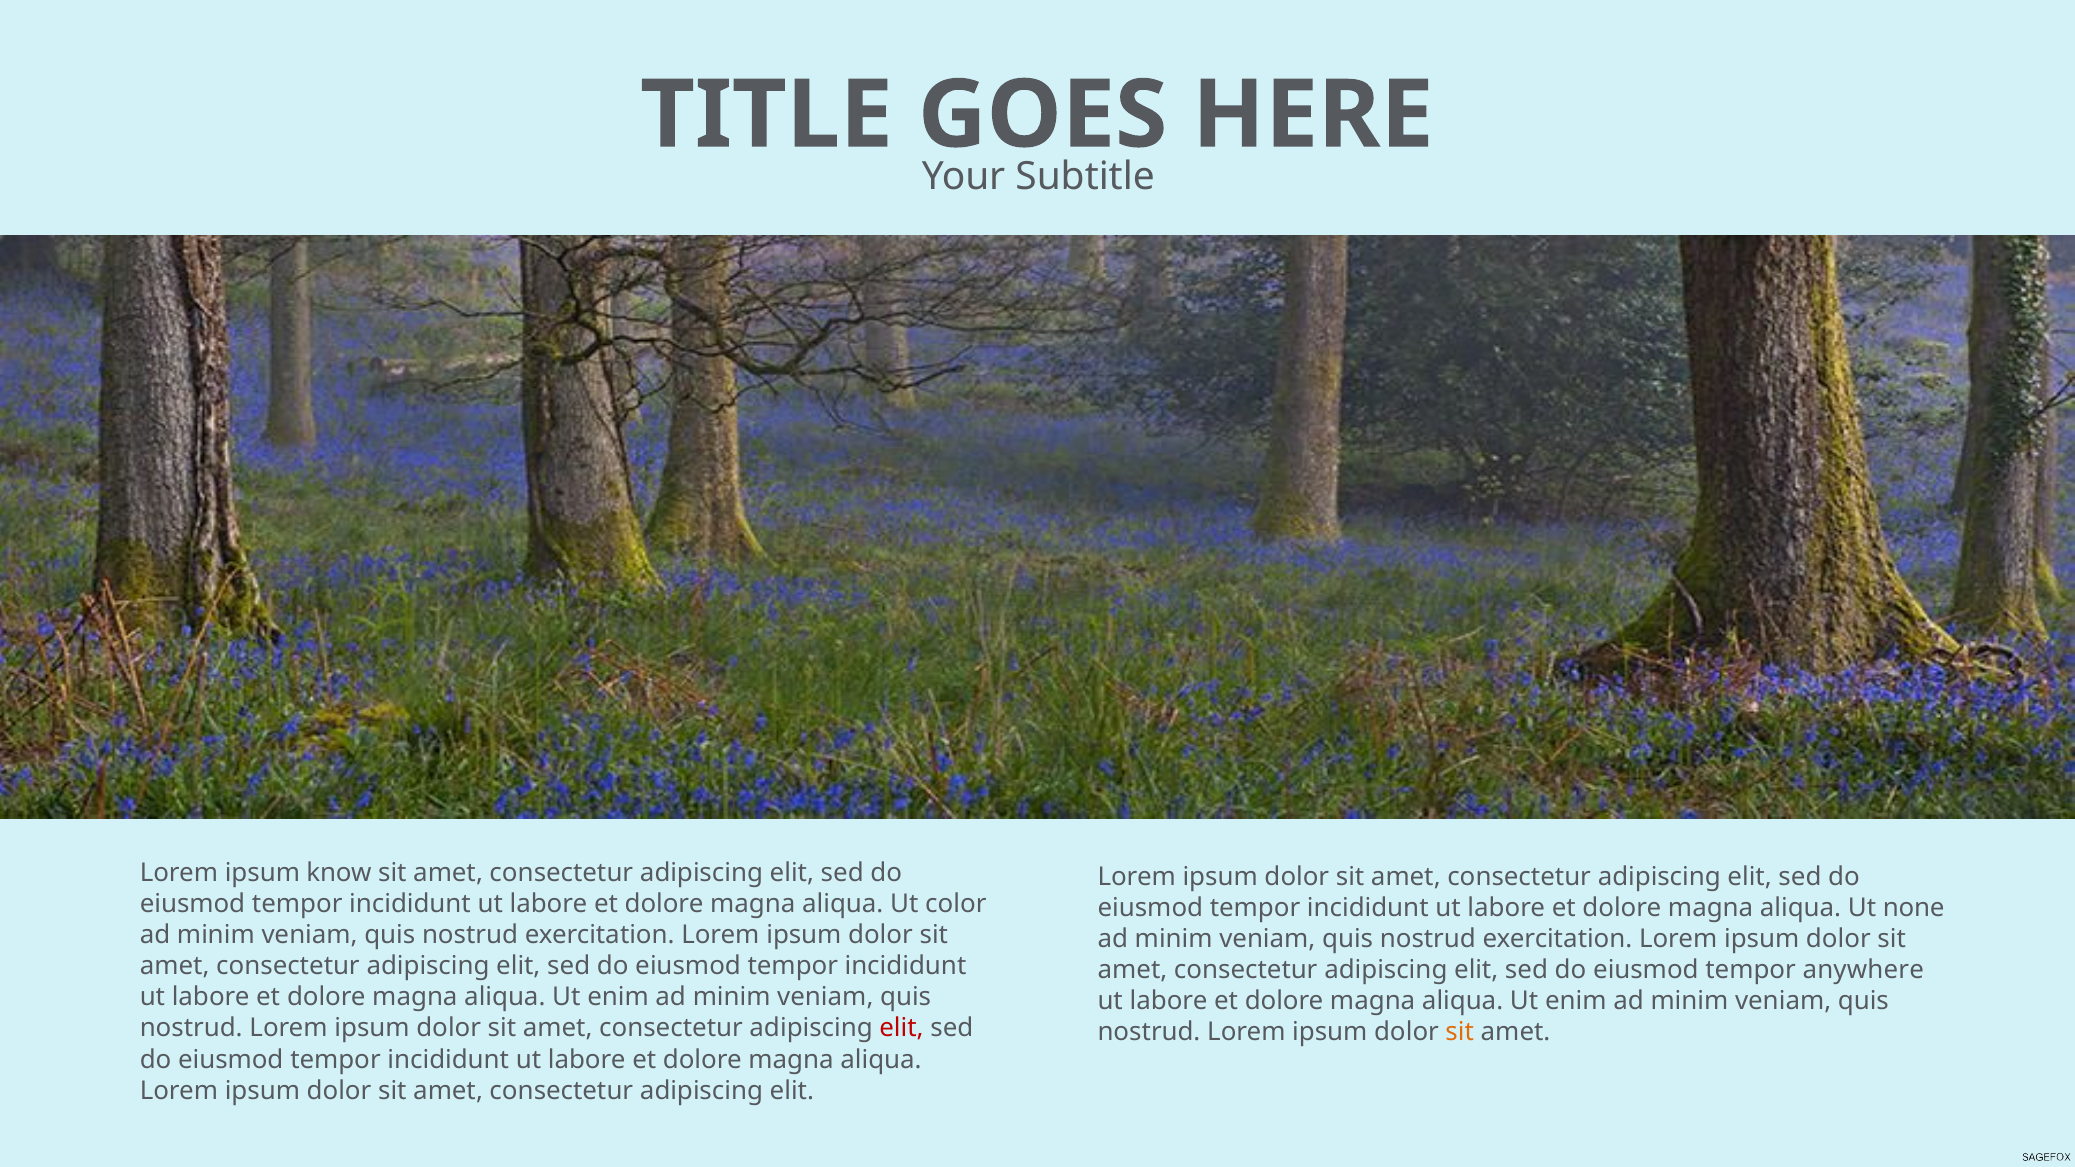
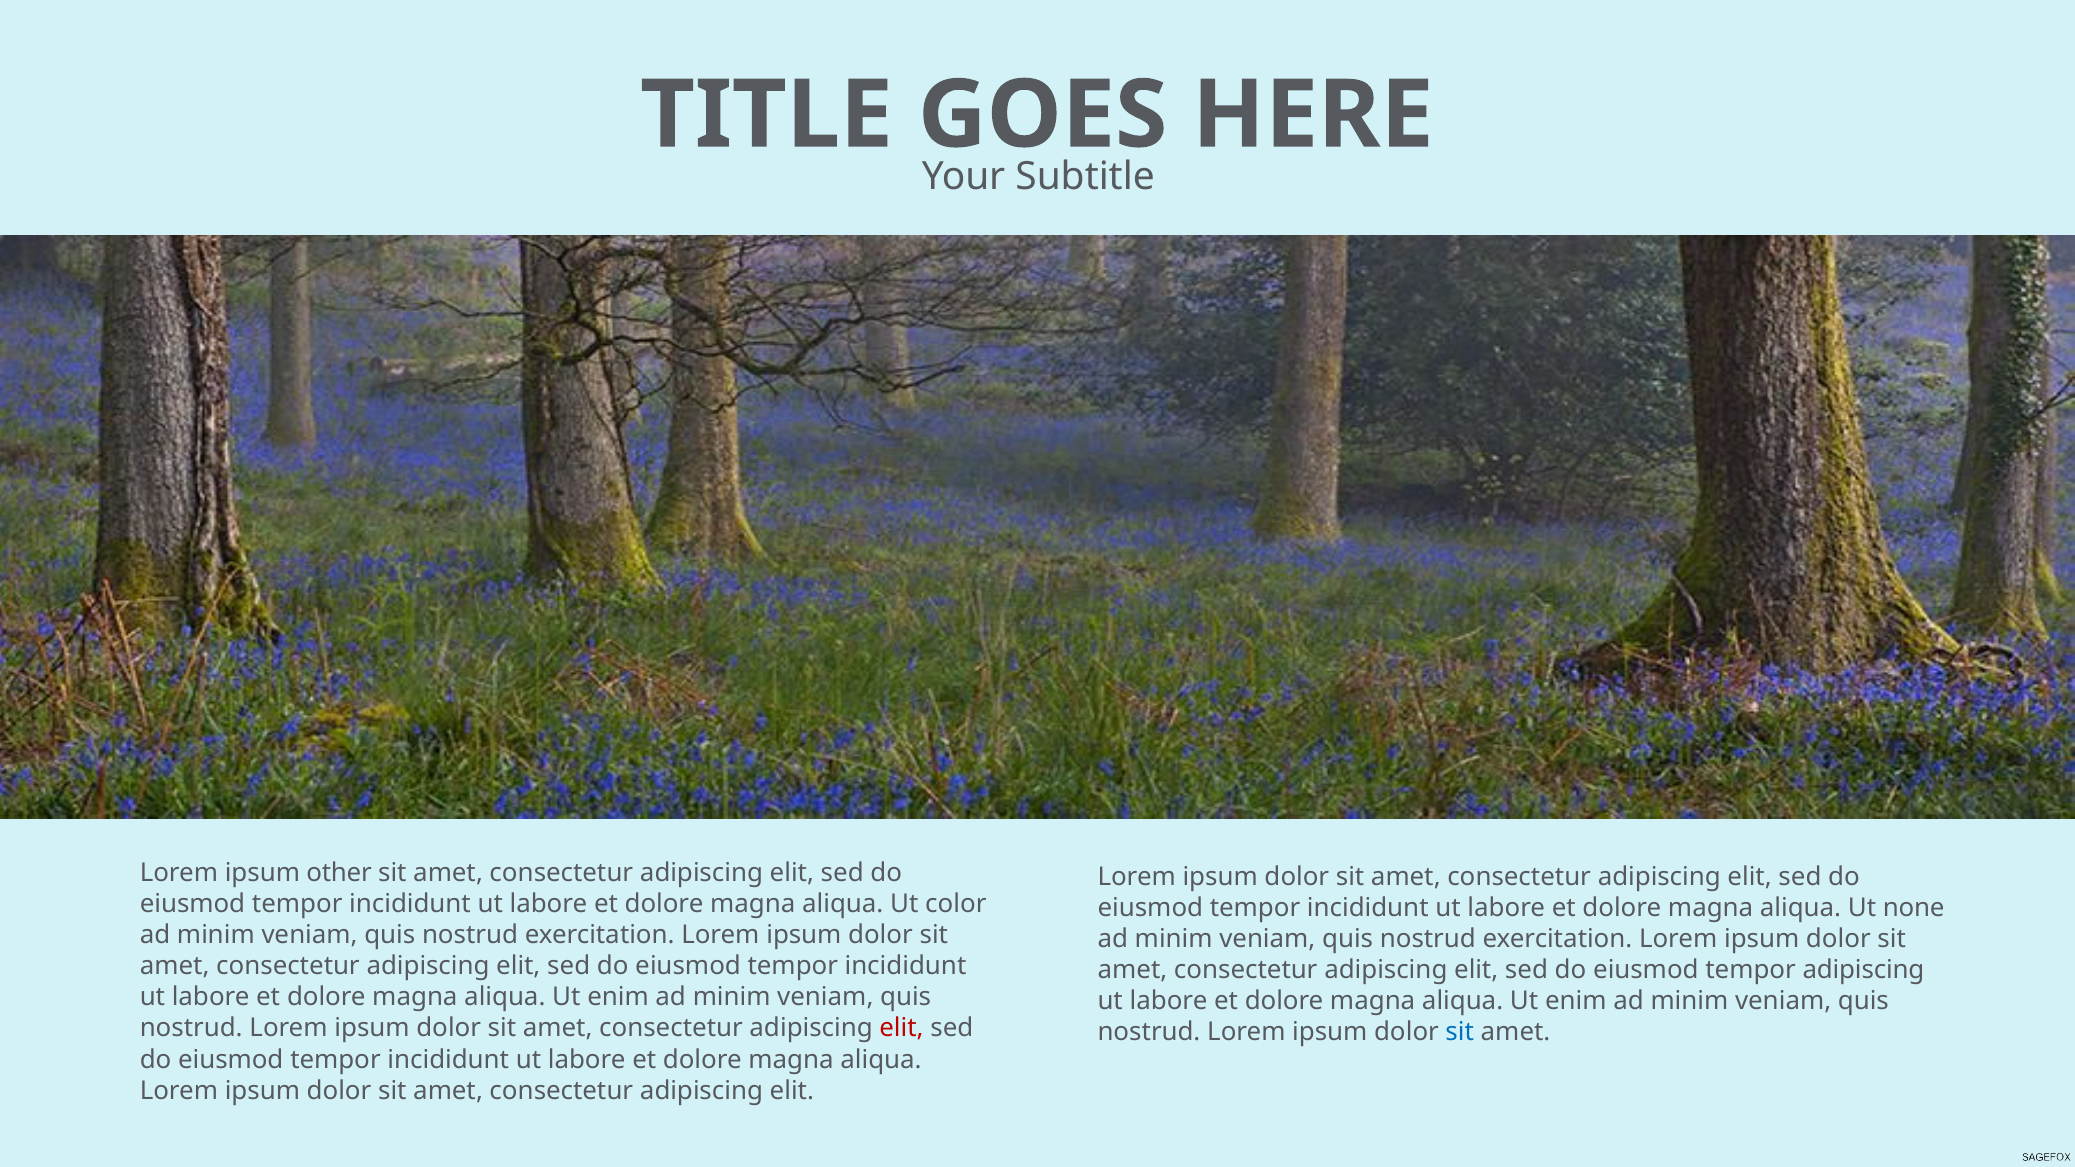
know: know -> other (339, 873)
tempor anywhere: anywhere -> adipiscing (1863, 970)
sit colour: orange -> blue (1460, 1033)
